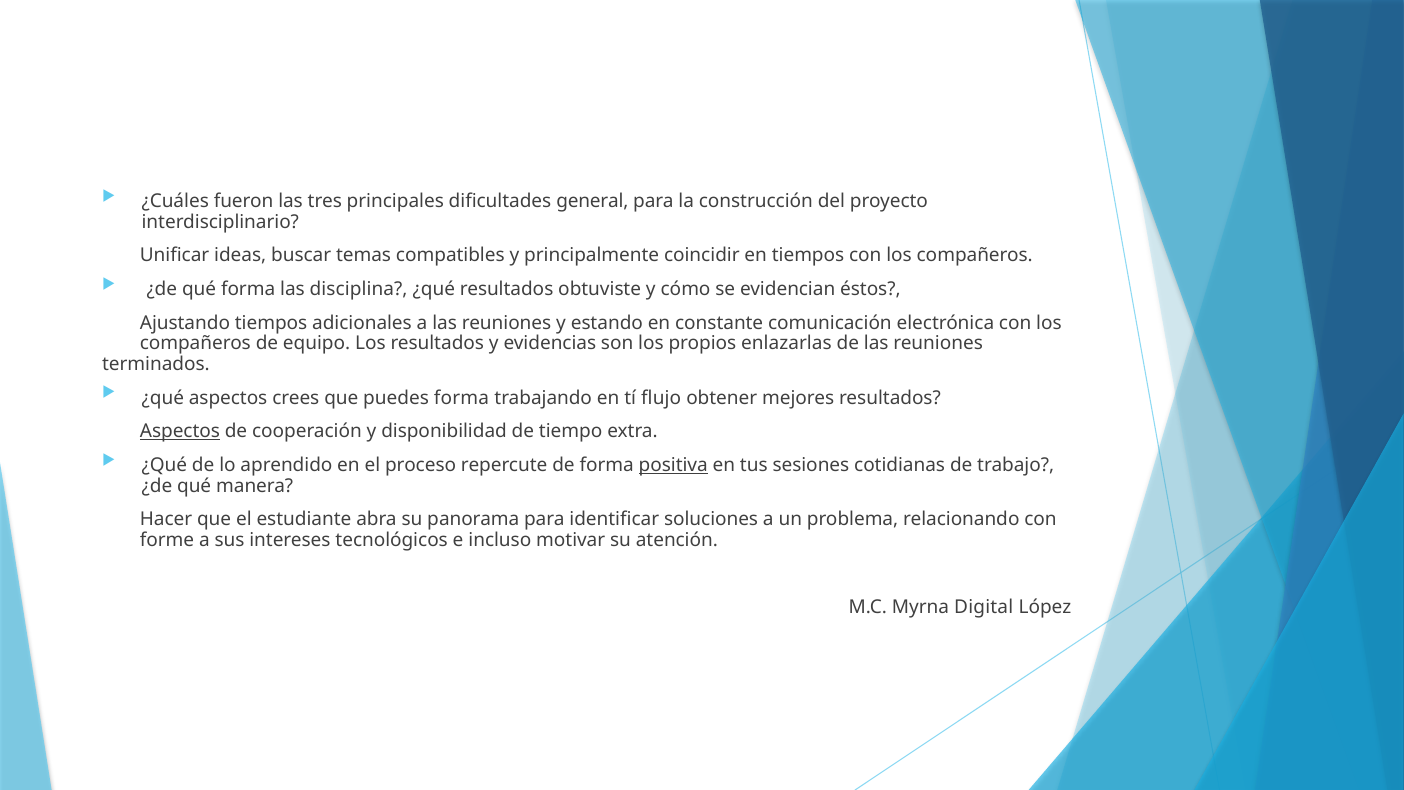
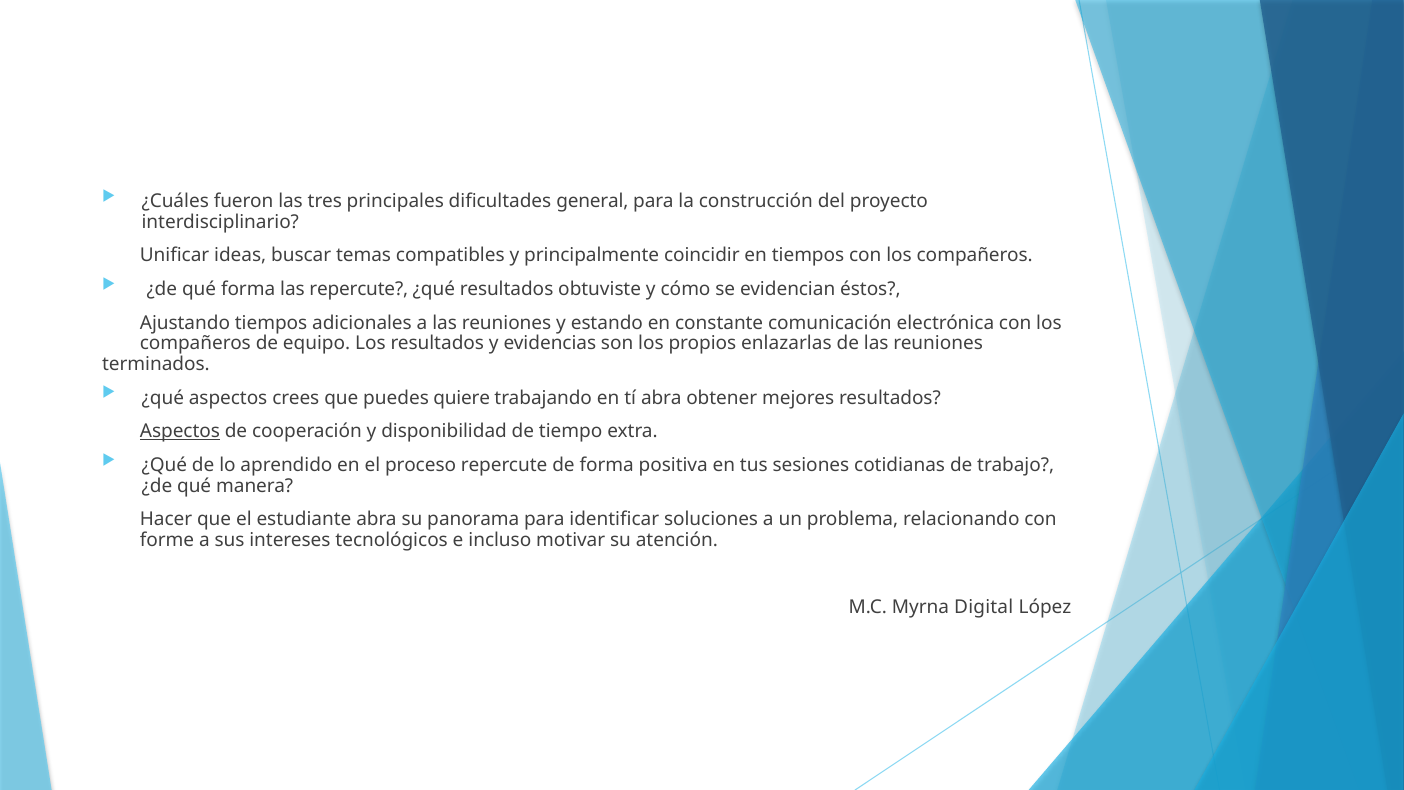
las disciplina: disciplina -> repercute (359, 289)
puedes forma: forma -> quiere (462, 398)
tí flujo: flujo -> abra (661, 398)
positiva underline: present -> none (673, 465)
